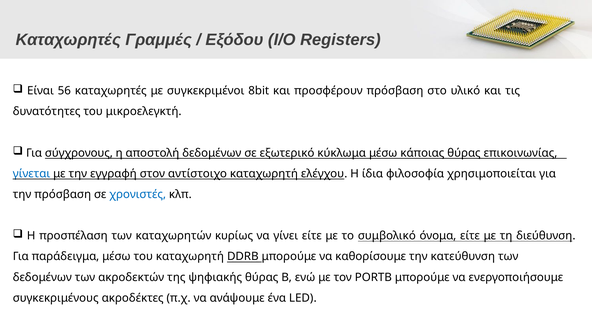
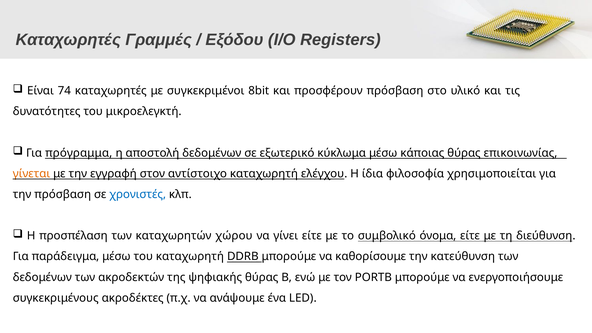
56: 56 -> 74 (64, 91)
σύγχρονους: σύγχρονους -> πρόγραμμα (79, 153)
γίνεται colour: blue -> orange (31, 174)
κυρίως: κυρίως -> χώρου (234, 236)
